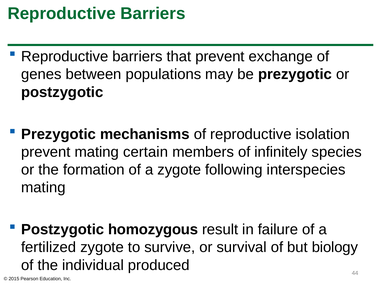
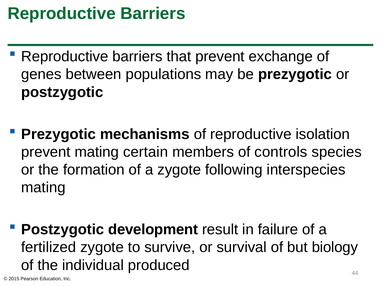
infinitely: infinitely -> controls (281, 152)
homozygous: homozygous -> development (153, 229)
